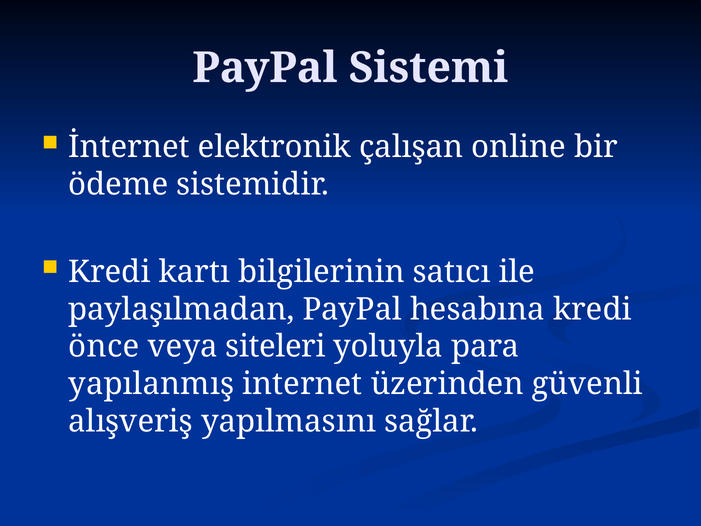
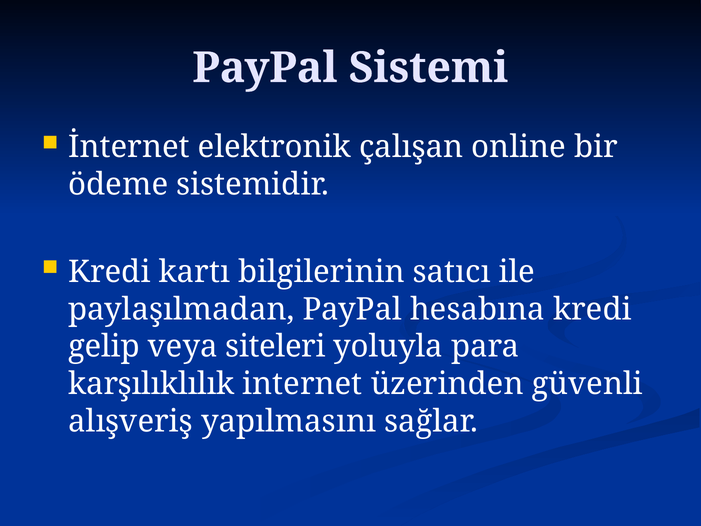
önce: önce -> gelip (104, 347)
yapılanmış: yapılanmış -> karşılıklılık (151, 384)
